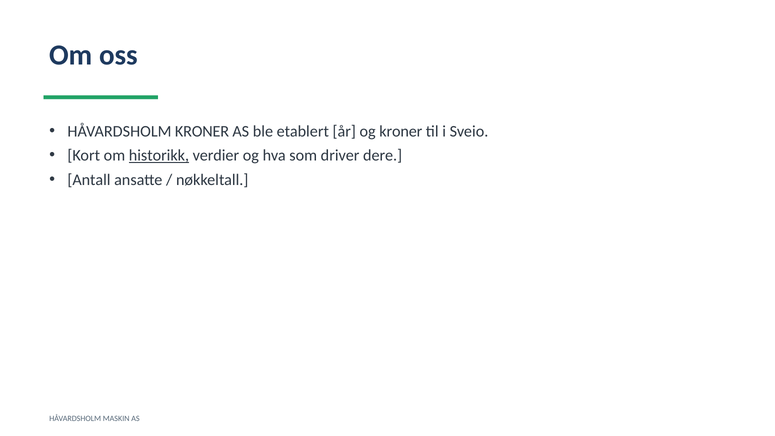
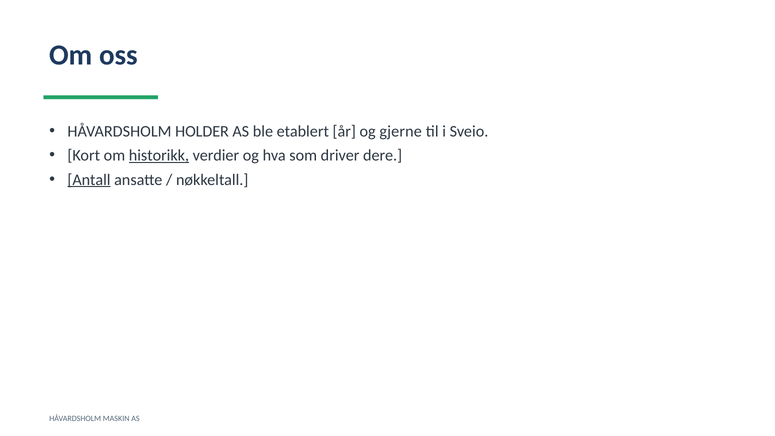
HÅVARDSHOLM KRONER: KRONER -> HOLDER (202, 131)
og kroner: kroner -> gjerne (401, 131)
Antall underline: none -> present (89, 180)
